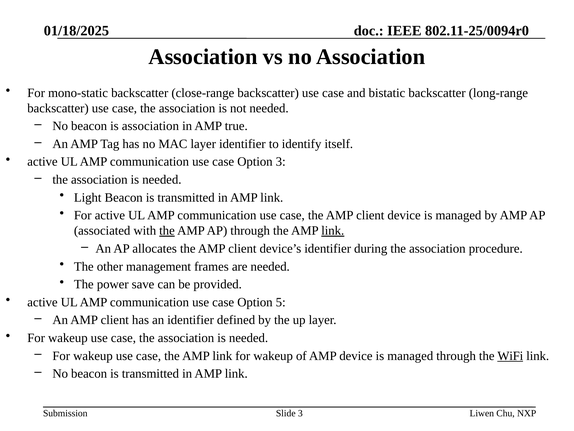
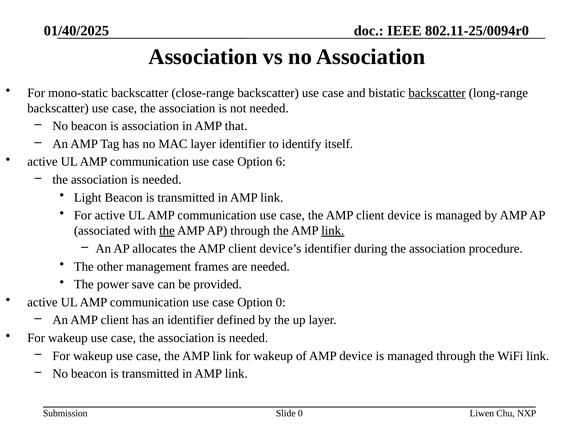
01/18/2025: 01/18/2025 -> 01/40/2025 (76, 31)
backscatter underline: none -> present (437, 93)
true: true -> that (236, 126)
Option 3: 3 -> 6 (281, 162)
Option 5: 5 -> 0 (281, 302)
WiFi underline: present -> none (510, 355)
Slide 3: 3 -> 0 (300, 413)
